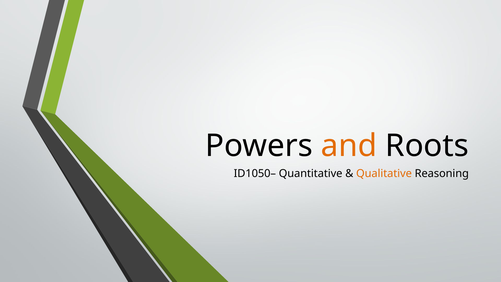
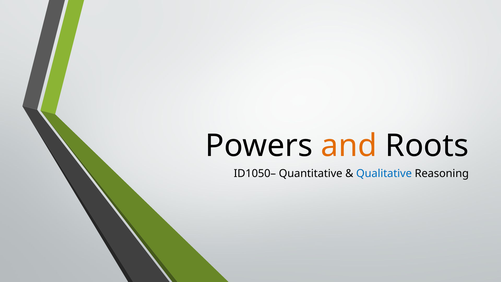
Qualitative colour: orange -> blue (384, 173)
